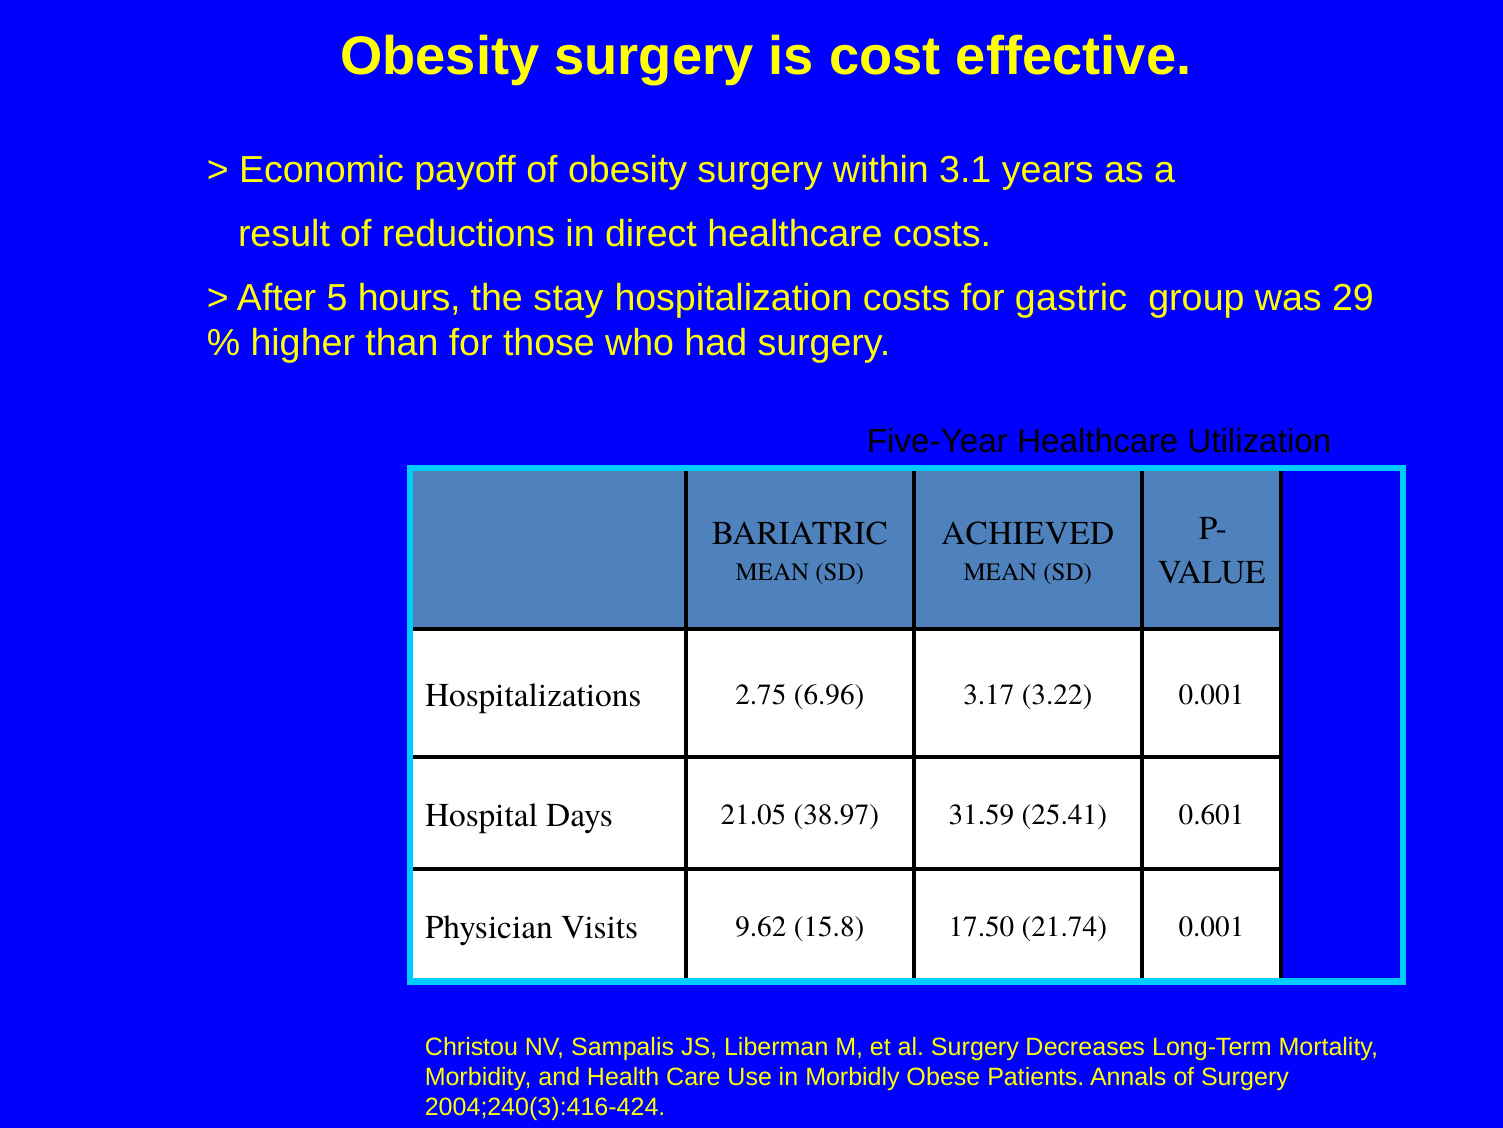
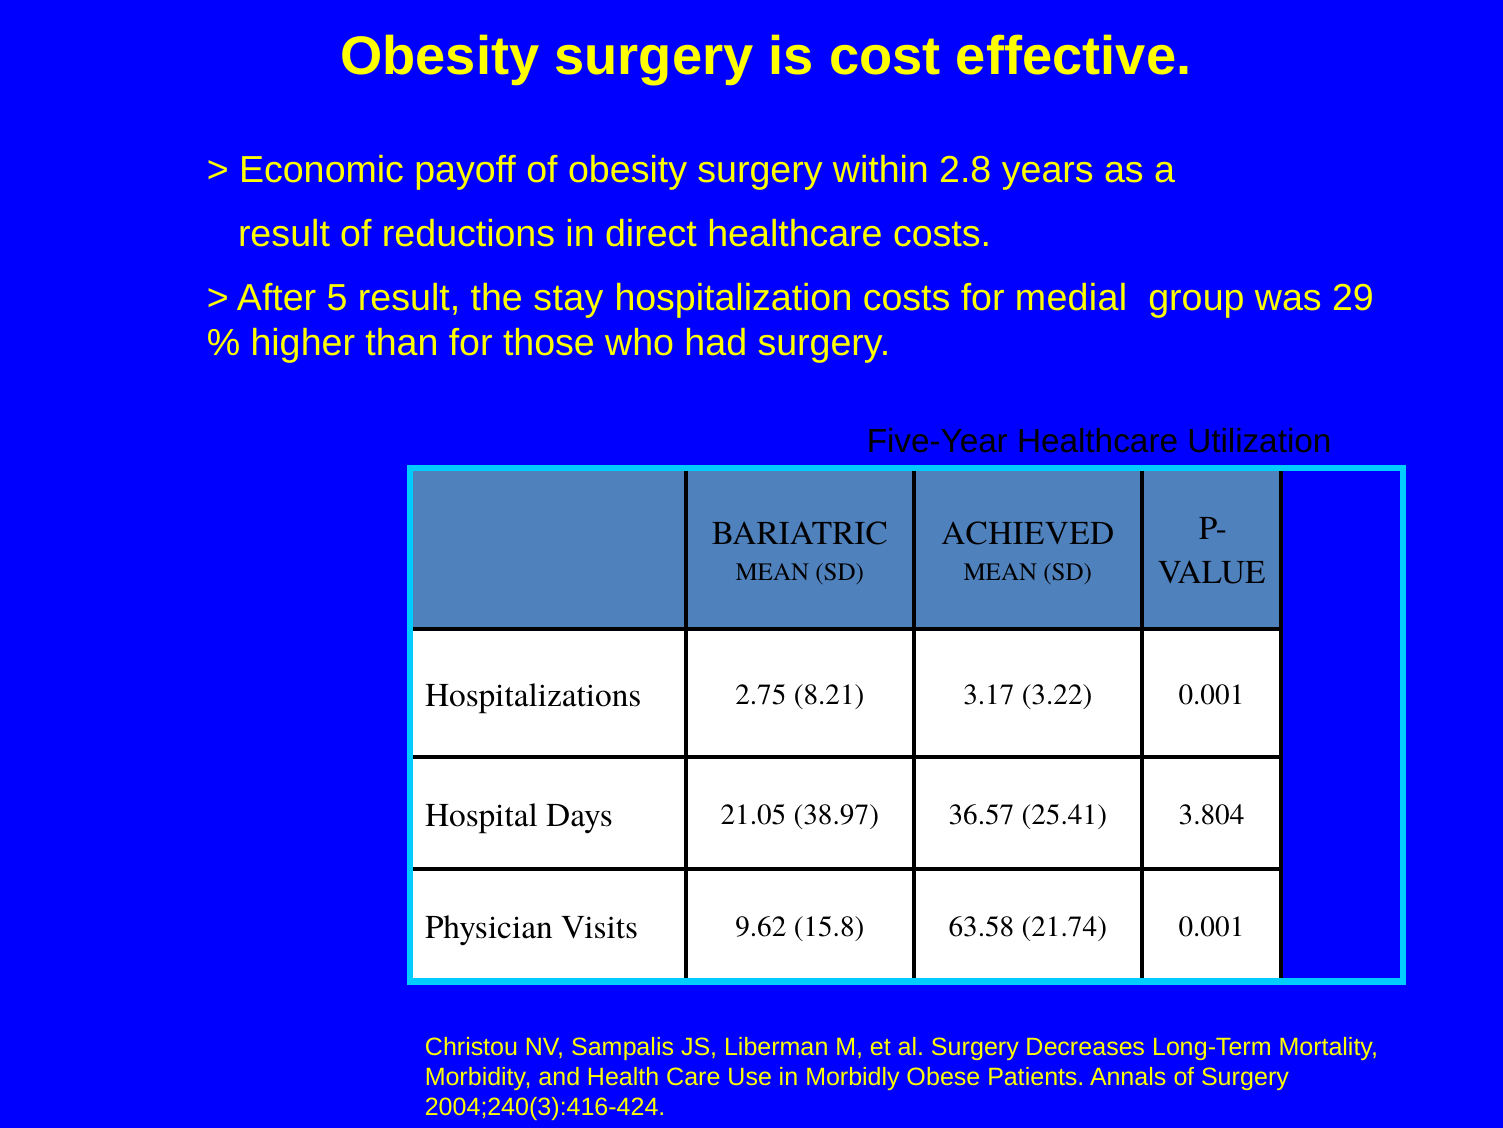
3.1: 3.1 -> 2.8 (965, 170)
5 hours: hours -> result (409, 298)
gastric: gastric -> medial (1071, 298)
6.96: 6.96 -> 8.21 (829, 694)
31.59: 31.59 -> 36.57 (981, 814)
0.601: 0.601 -> 3.804 (1212, 814)
17.50: 17.50 -> 63.58 (981, 927)
